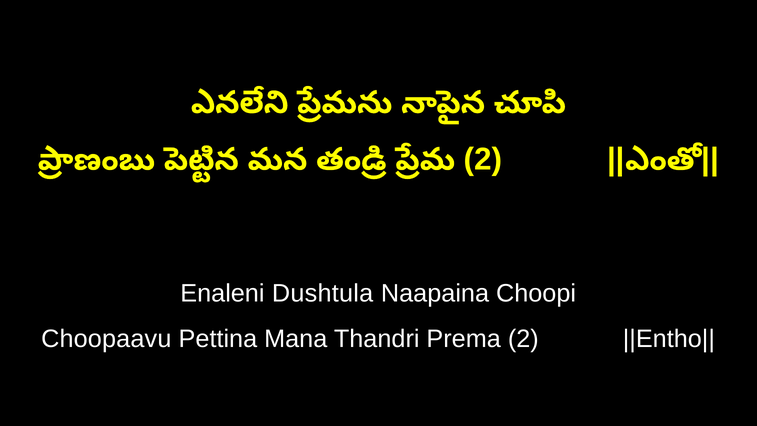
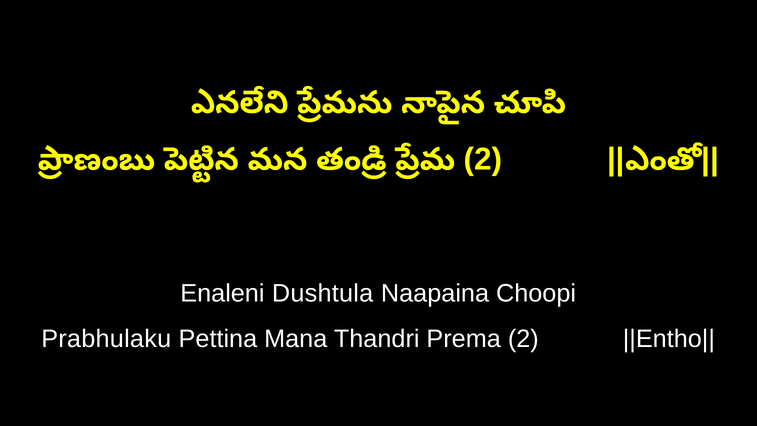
Choopaavu: Choopaavu -> Prabhulaku (106, 339)
